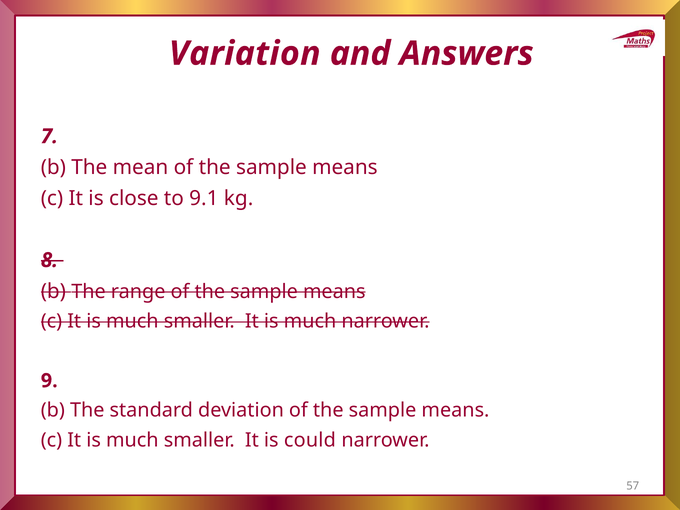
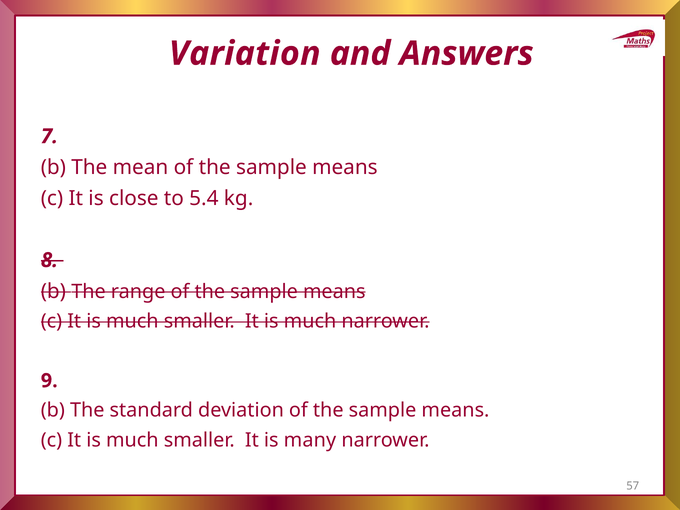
9.1: 9.1 -> 5.4 (204, 198)
could: could -> many (310, 440)
